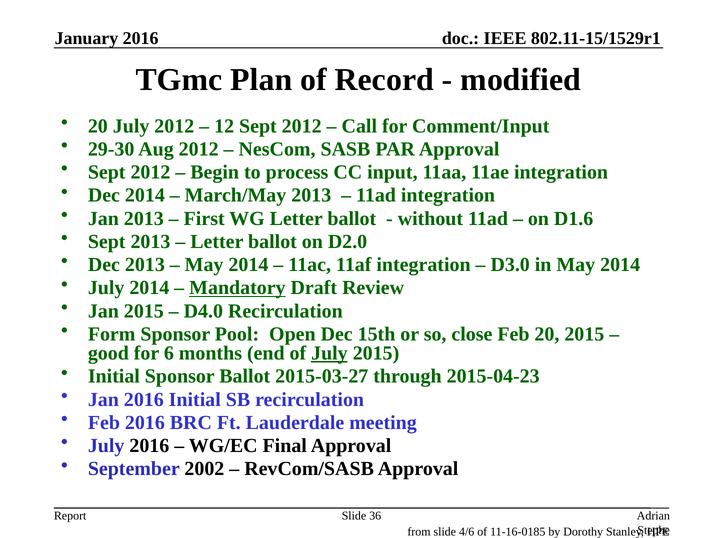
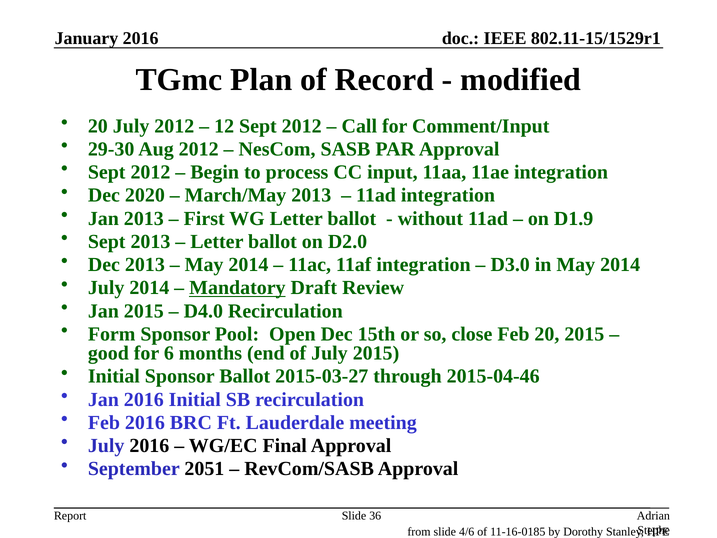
Dec 2014: 2014 -> 2020 (145, 195)
D1.6: D1.6 -> D1.9 (574, 218)
July underline: present -> none (329, 353)
2015-04-23: 2015-04-23 -> 2015-04-46 (493, 376)
2002: 2002 -> 2051 (204, 469)
